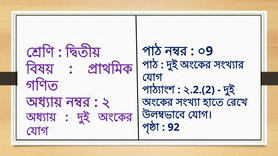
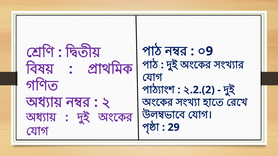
92: 92 -> 29 (174, 128)
